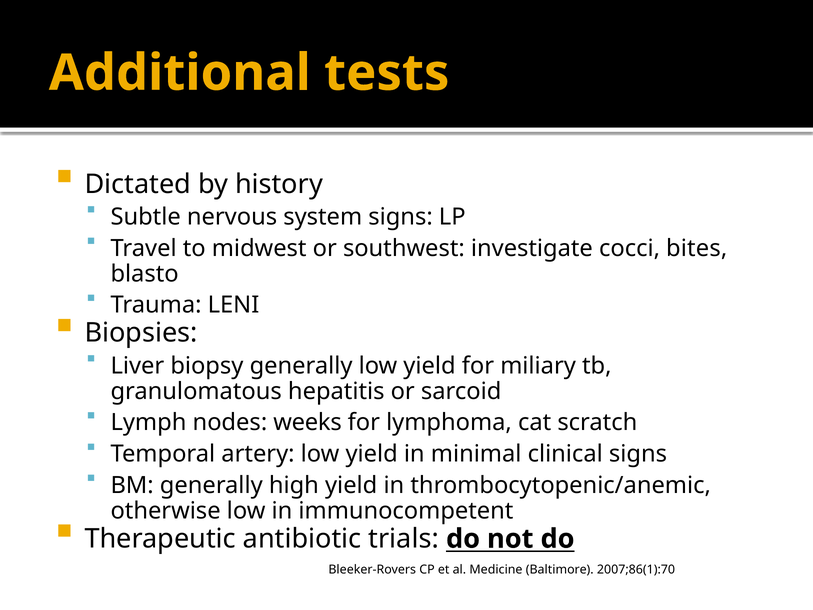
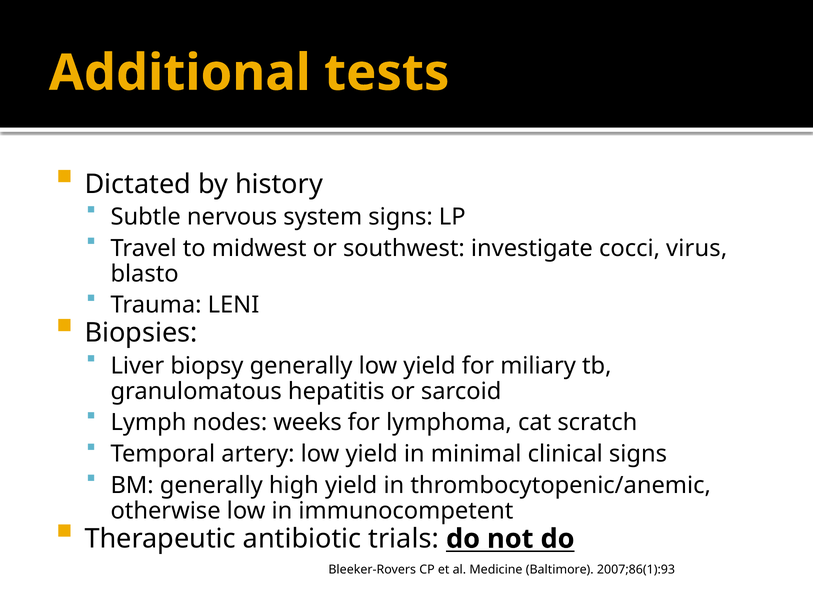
bites: bites -> virus (697, 248)
2007;86(1):70: 2007;86(1):70 -> 2007;86(1):93 (636, 570)
